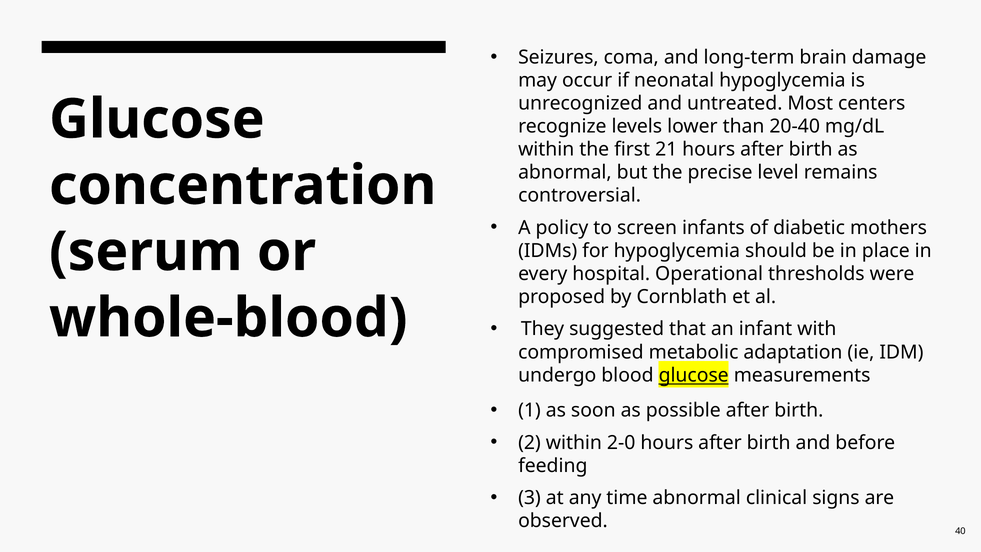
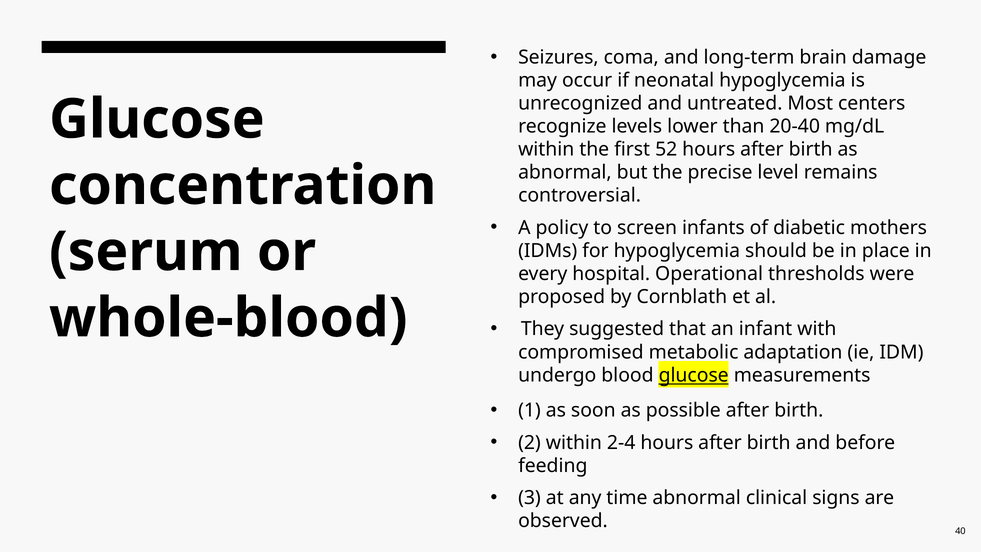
21: 21 -> 52 (666, 149)
2-0: 2-0 -> 2-4 (621, 442)
